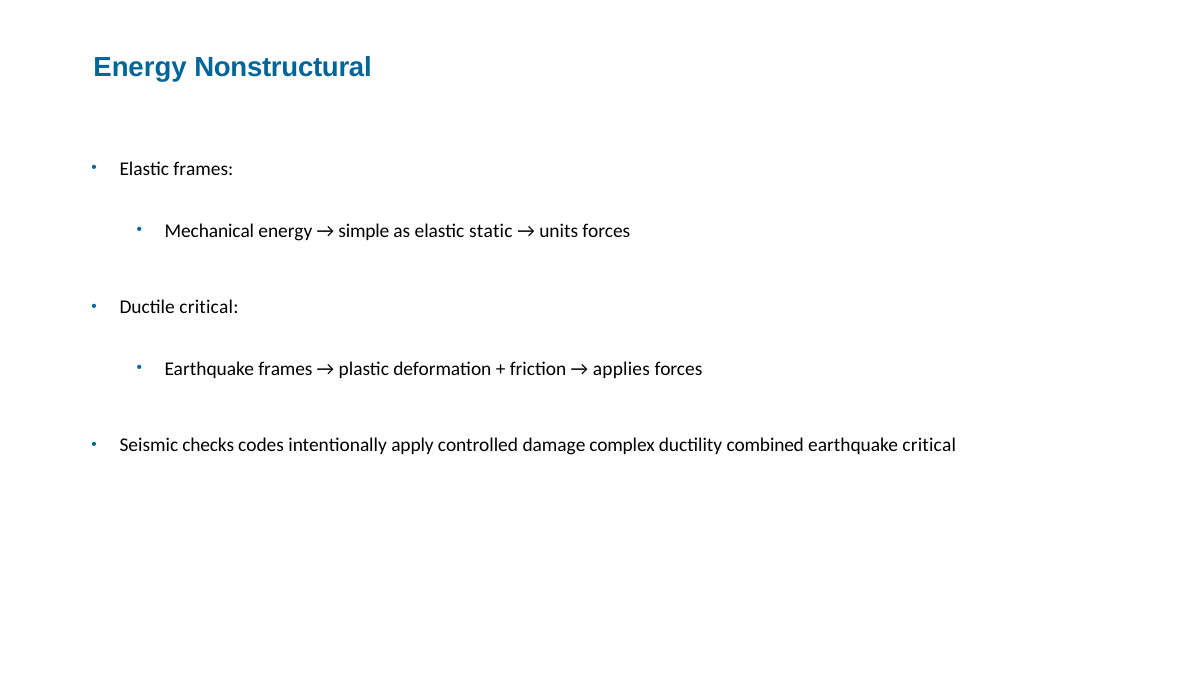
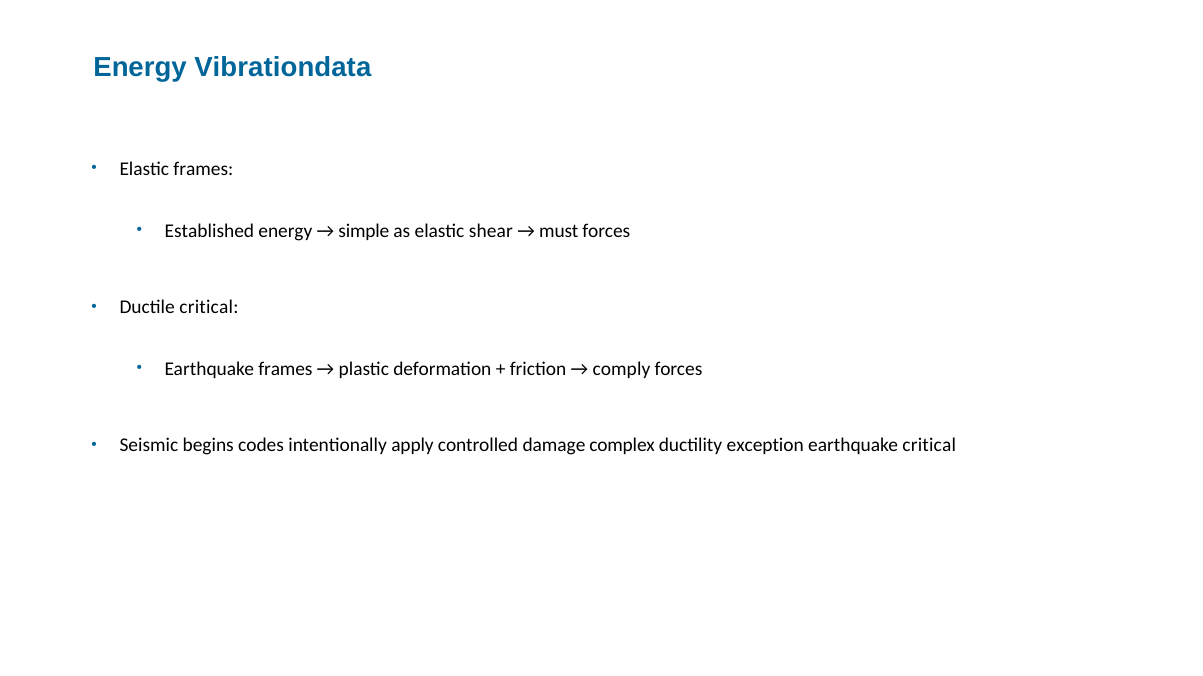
Nonstructural: Nonstructural -> Vibrationdata (283, 68)
Mechanical: Mechanical -> Established (209, 231)
static: static -> shear (491, 231)
units: units -> must (559, 231)
applies: applies -> comply (621, 369)
checks: checks -> begins (208, 446)
combined: combined -> exception (765, 446)
